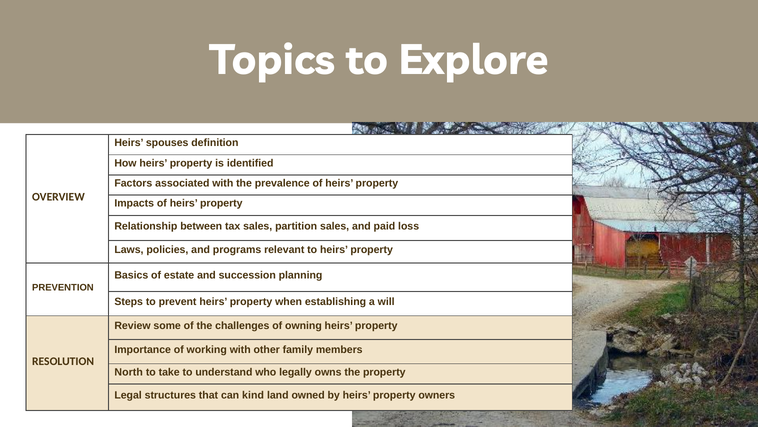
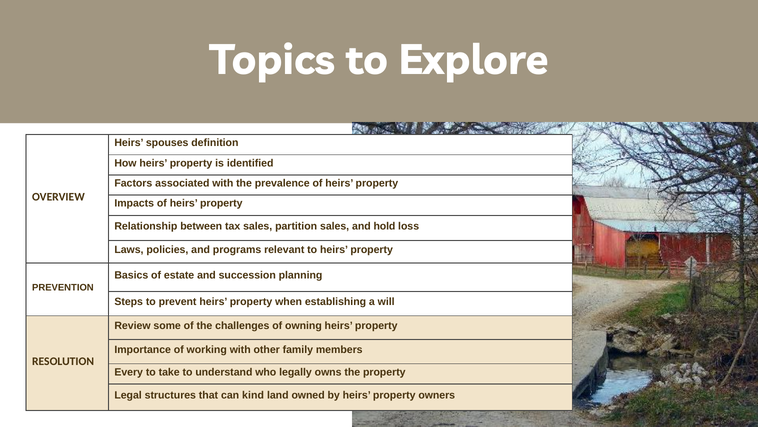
paid: paid -> hold (384, 226)
North: North -> Every (129, 372)
